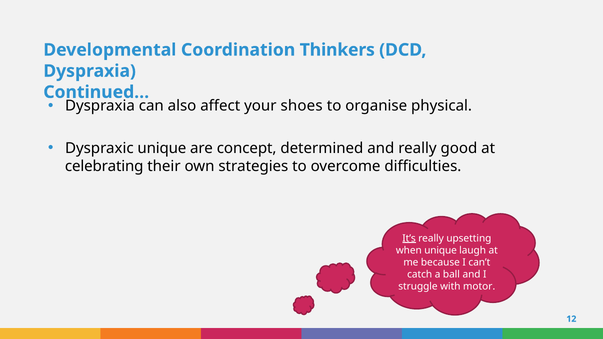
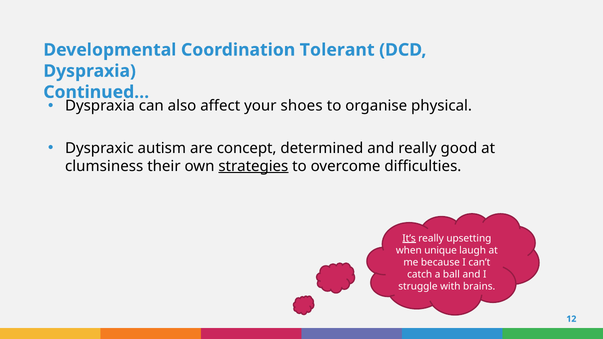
Thinkers: Thinkers -> Tolerant (337, 50)
Dyspraxic unique: unique -> autism (162, 148)
celebrating: celebrating -> clumsiness (104, 166)
strategies underline: none -> present (253, 166)
motor: motor -> brains (479, 287)
